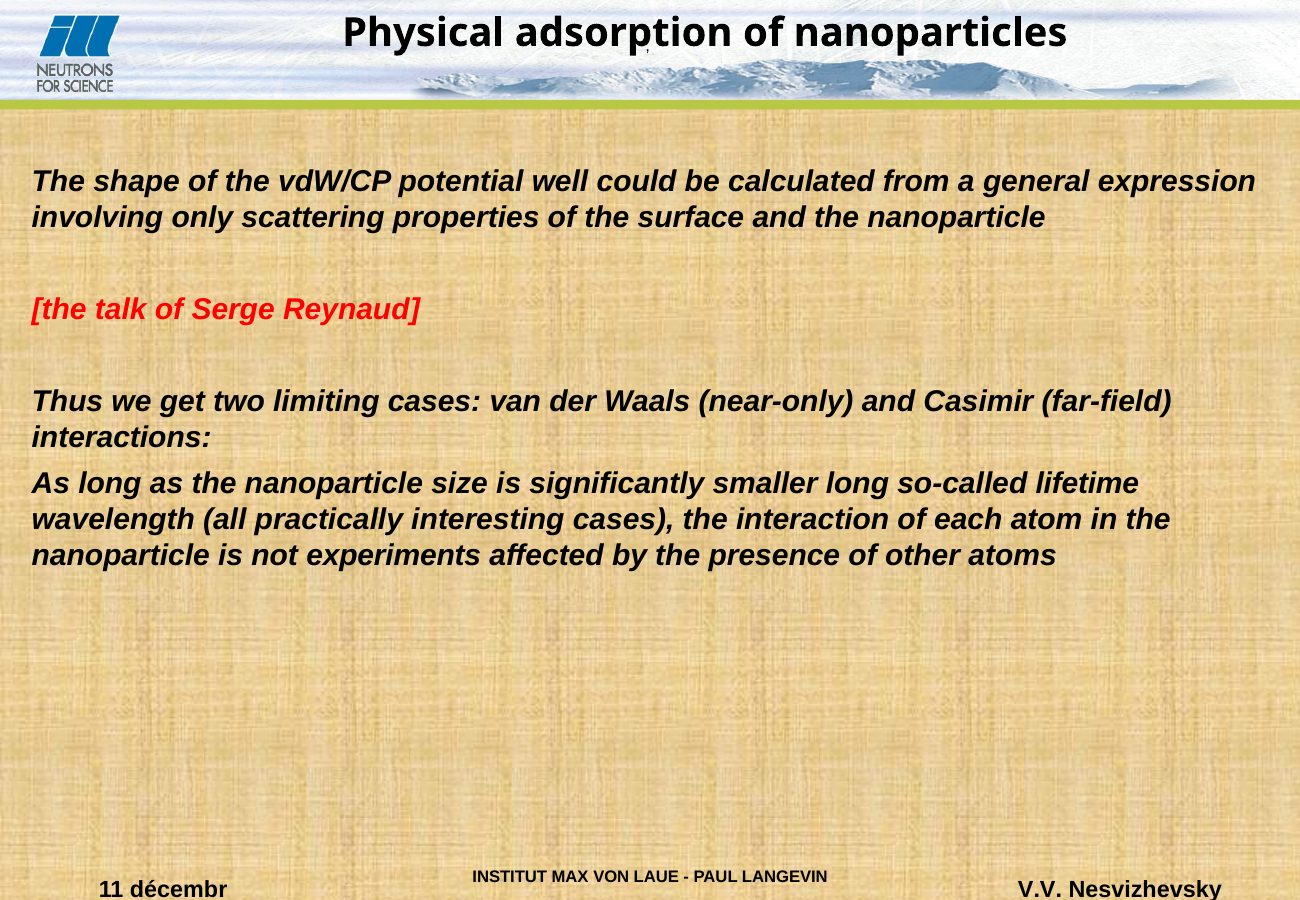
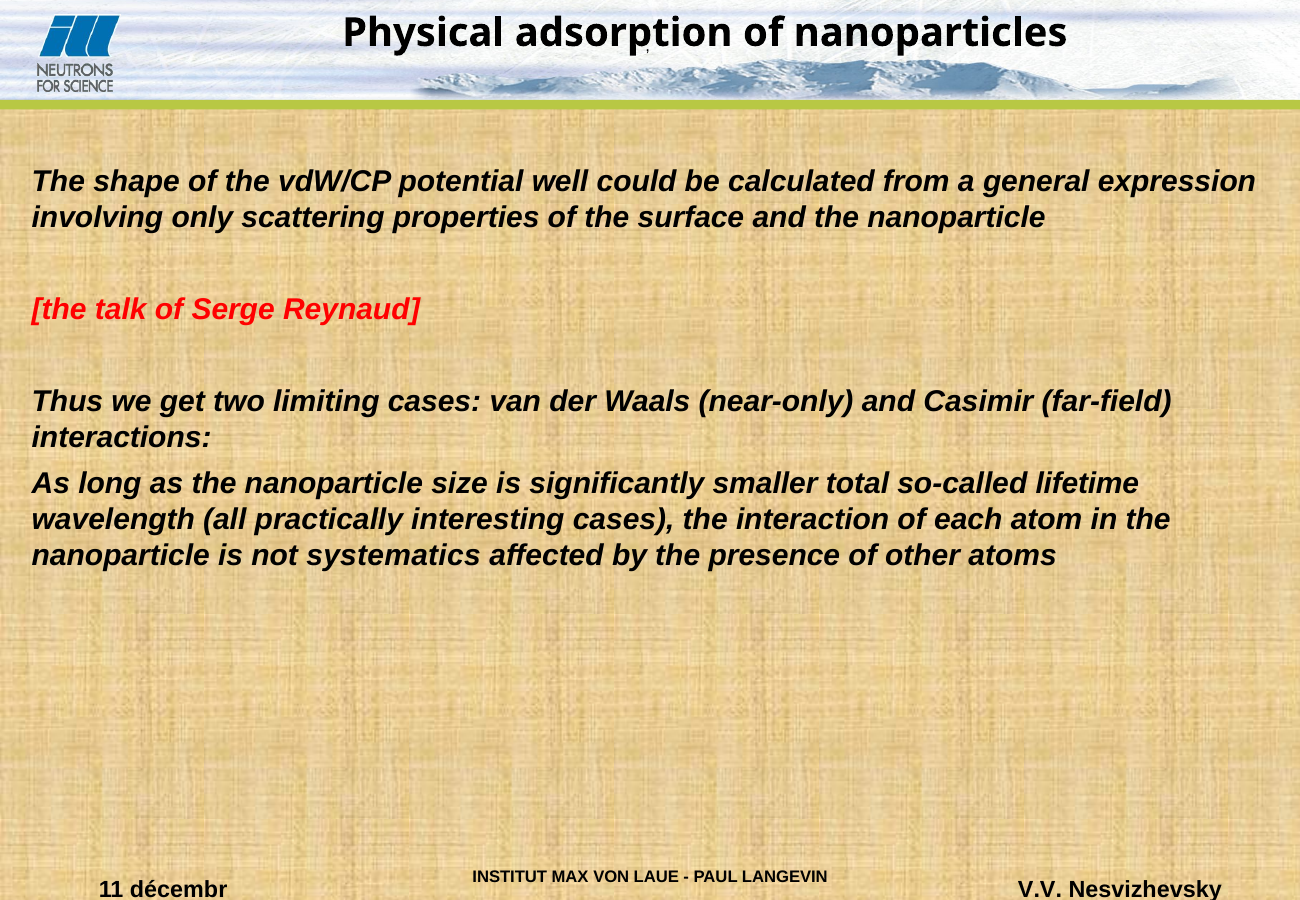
smaller long: long -> total (857, 484)
experiments: experiments -> systematics (394, 556)
